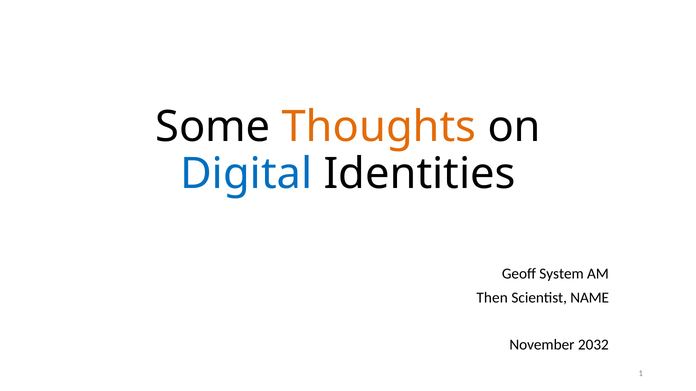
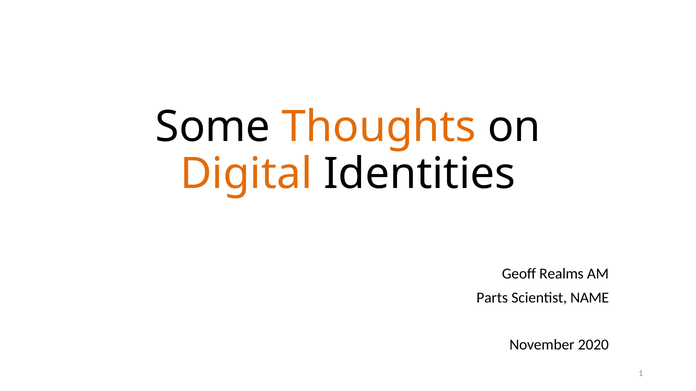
Digital colour: blue -> orange (246, 174)
System: System -> Realms (562, 274)
Then: Then -> Parts (492, 298)
2032: 2032 -> 2020 (593, 345)
